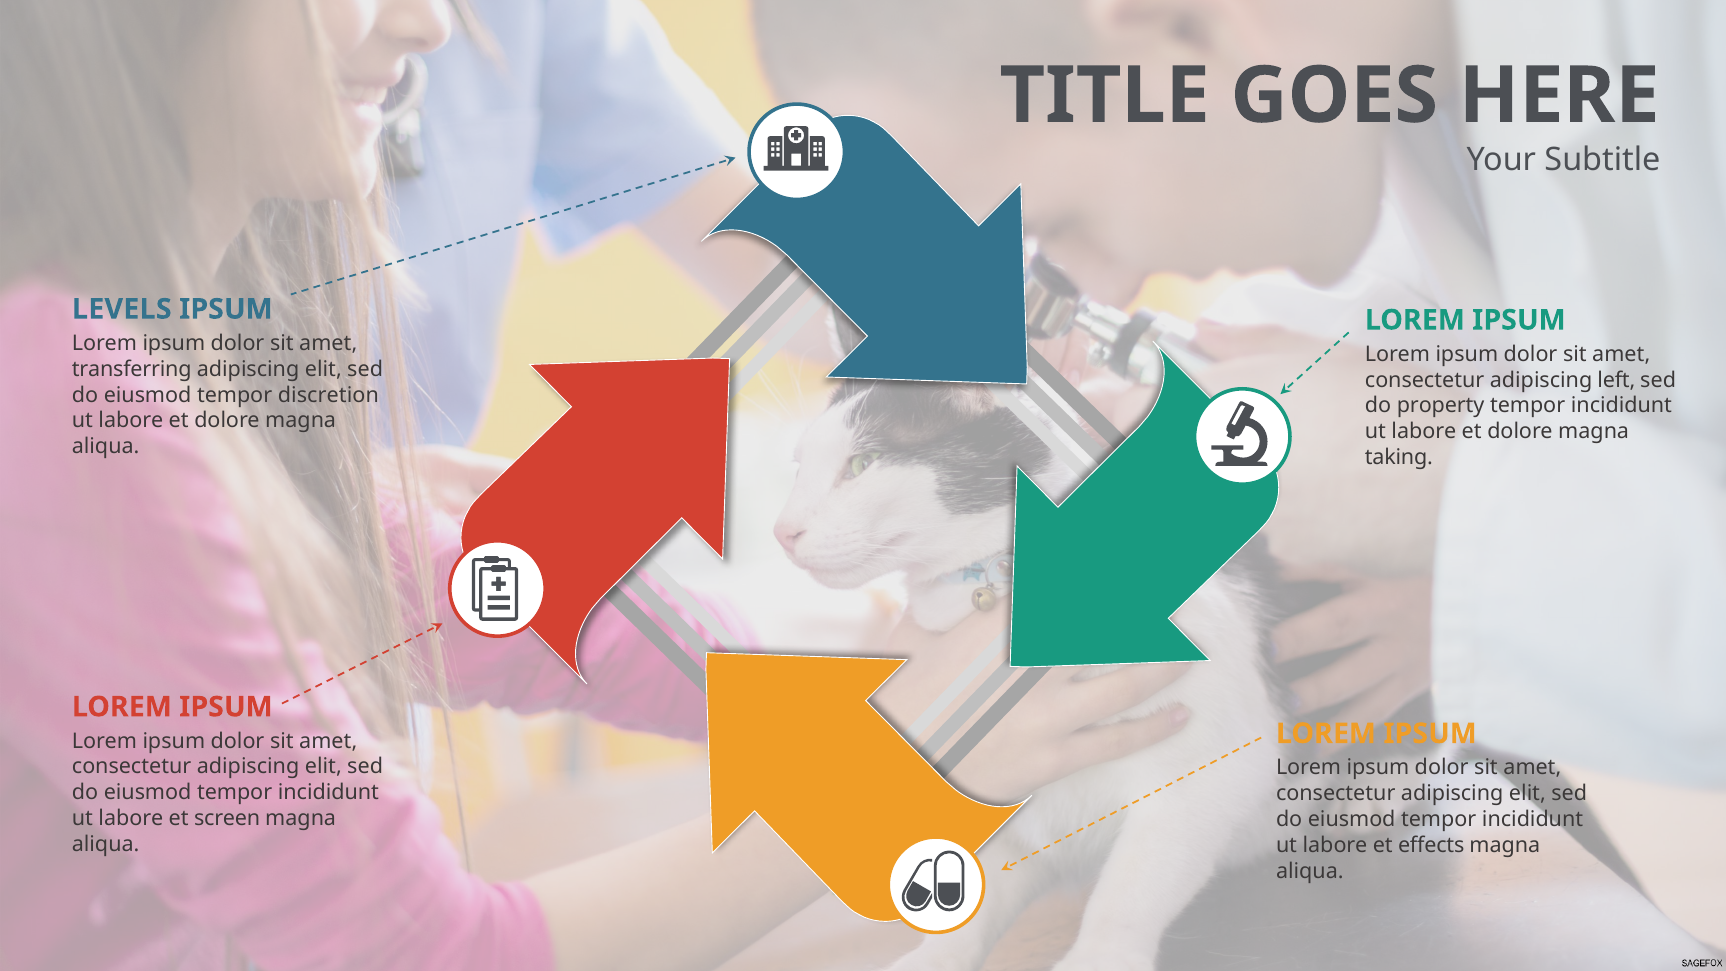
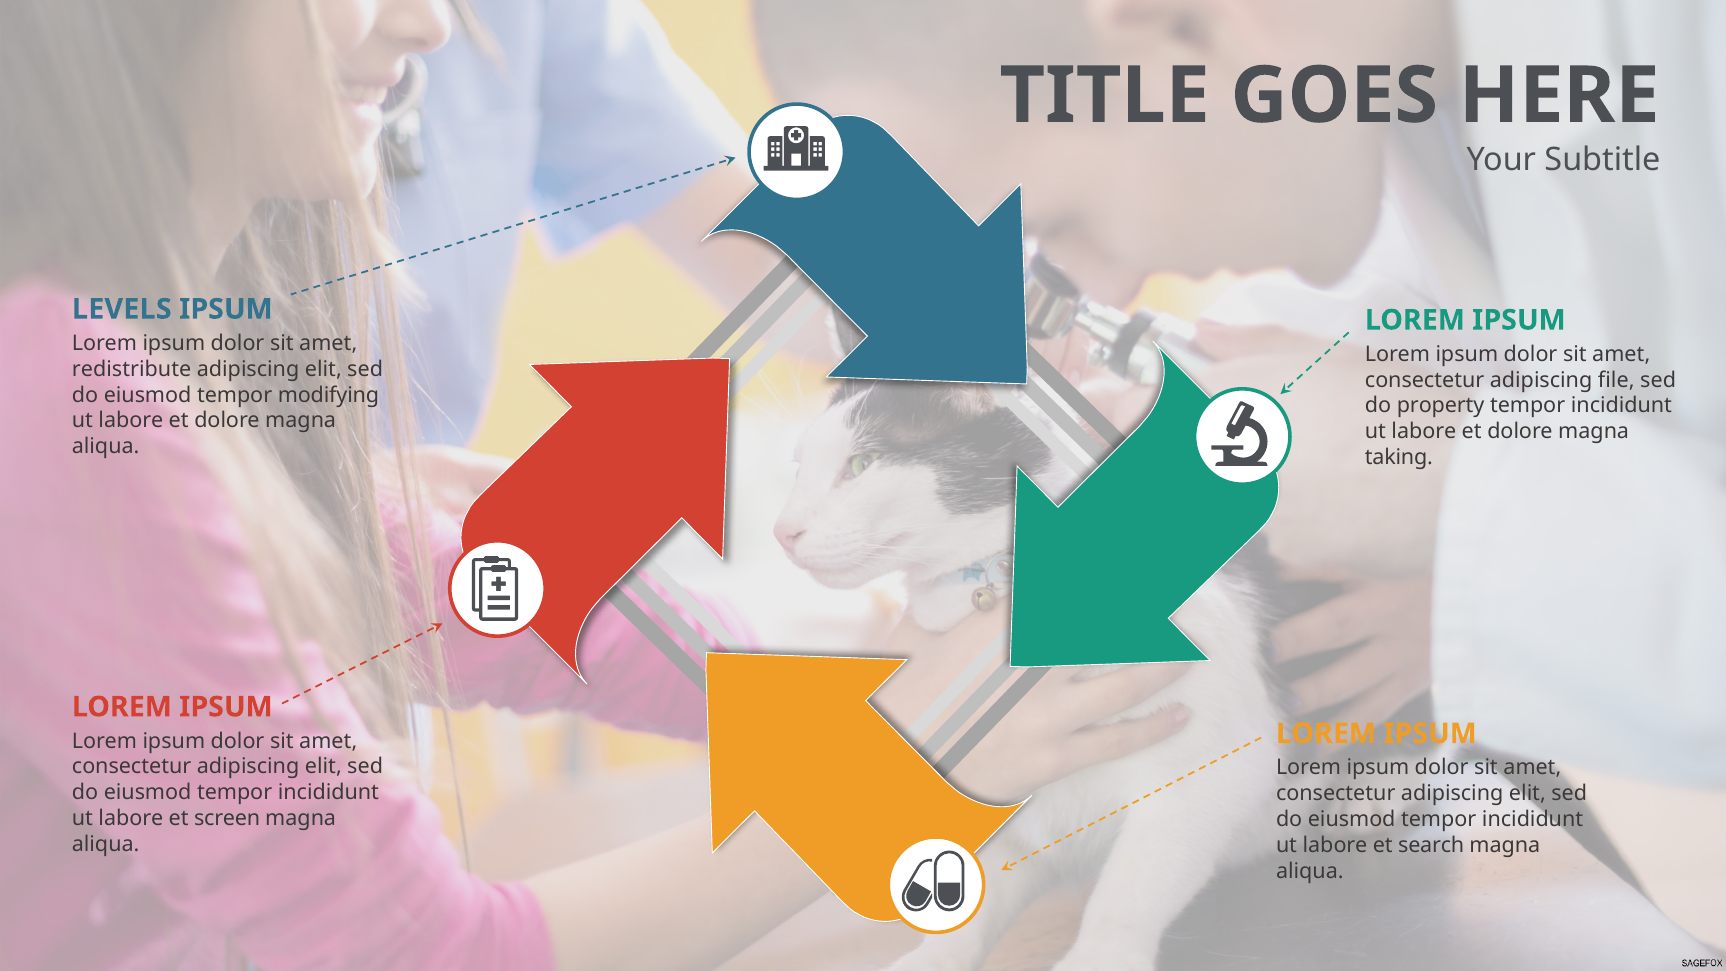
transferring: transferring -> redistribute (132, 369)
left: left -> file (1616, 380)
discretion: discretion -> modifying (328, 395)
effects: effects -> search (1431, 845)
